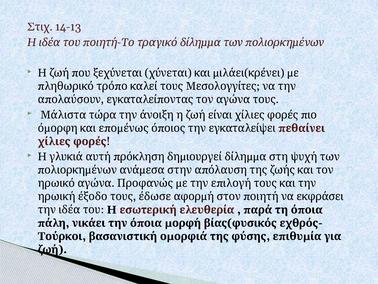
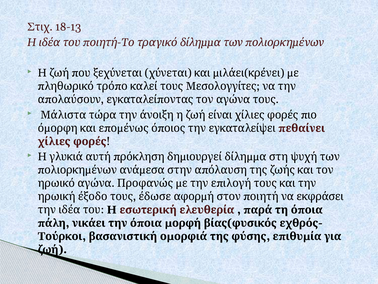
14-13: 14-13 -> 18-13 (68, 27)
